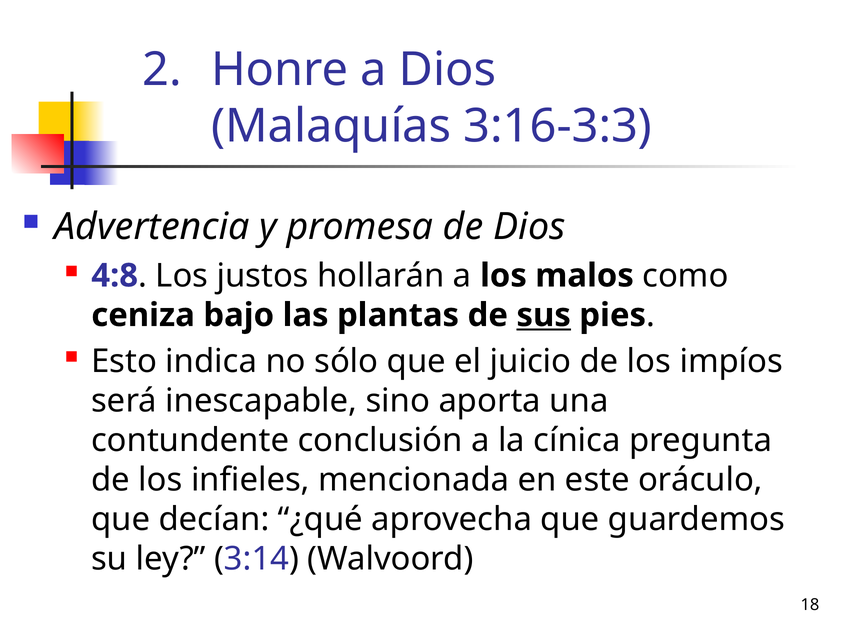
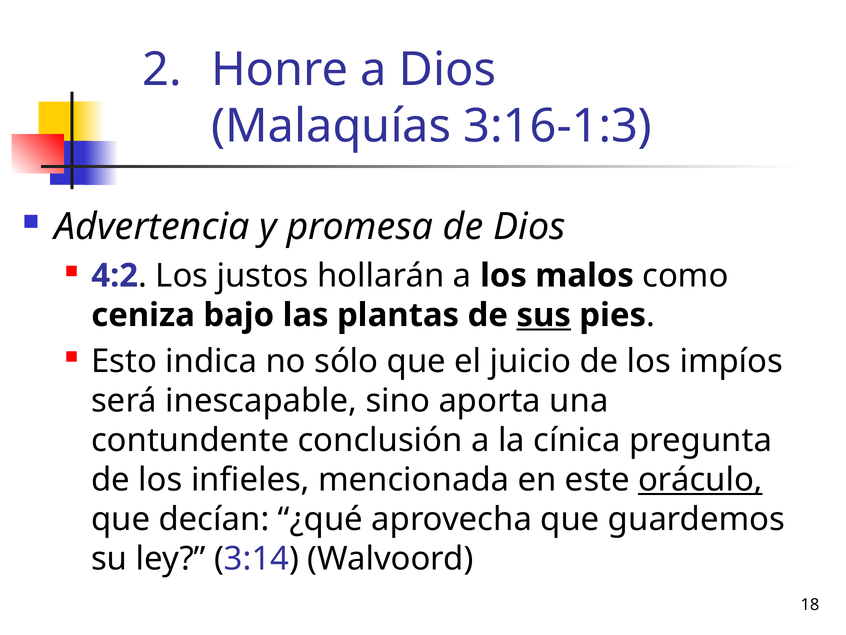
3:16-3:3: 3:16-3:3 -> 3:16-1:3 (558, 126)
4:8: 4:8 -> 4:2 (115, 275)
oráculo underline: none -> present (700, 480)
